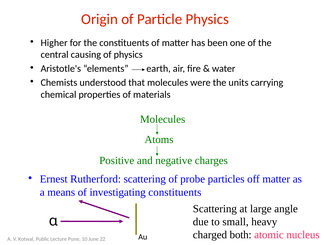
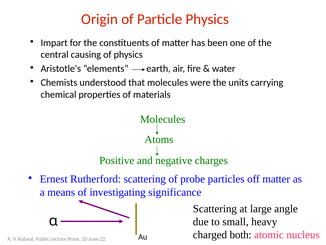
Higher: Higher -> Impart (54, 43)
investigating constituents: constituents -> significance (175, 192)
